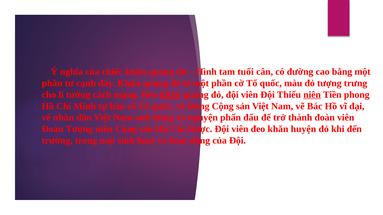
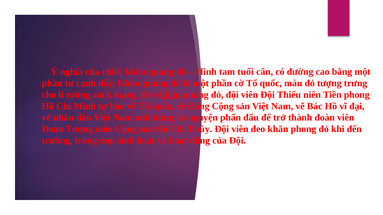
niên underline: present -> none (312, 95)
Được: Được -> Thủy (200, 129)
khăn huyện: huyện -> phong (303, 129)
